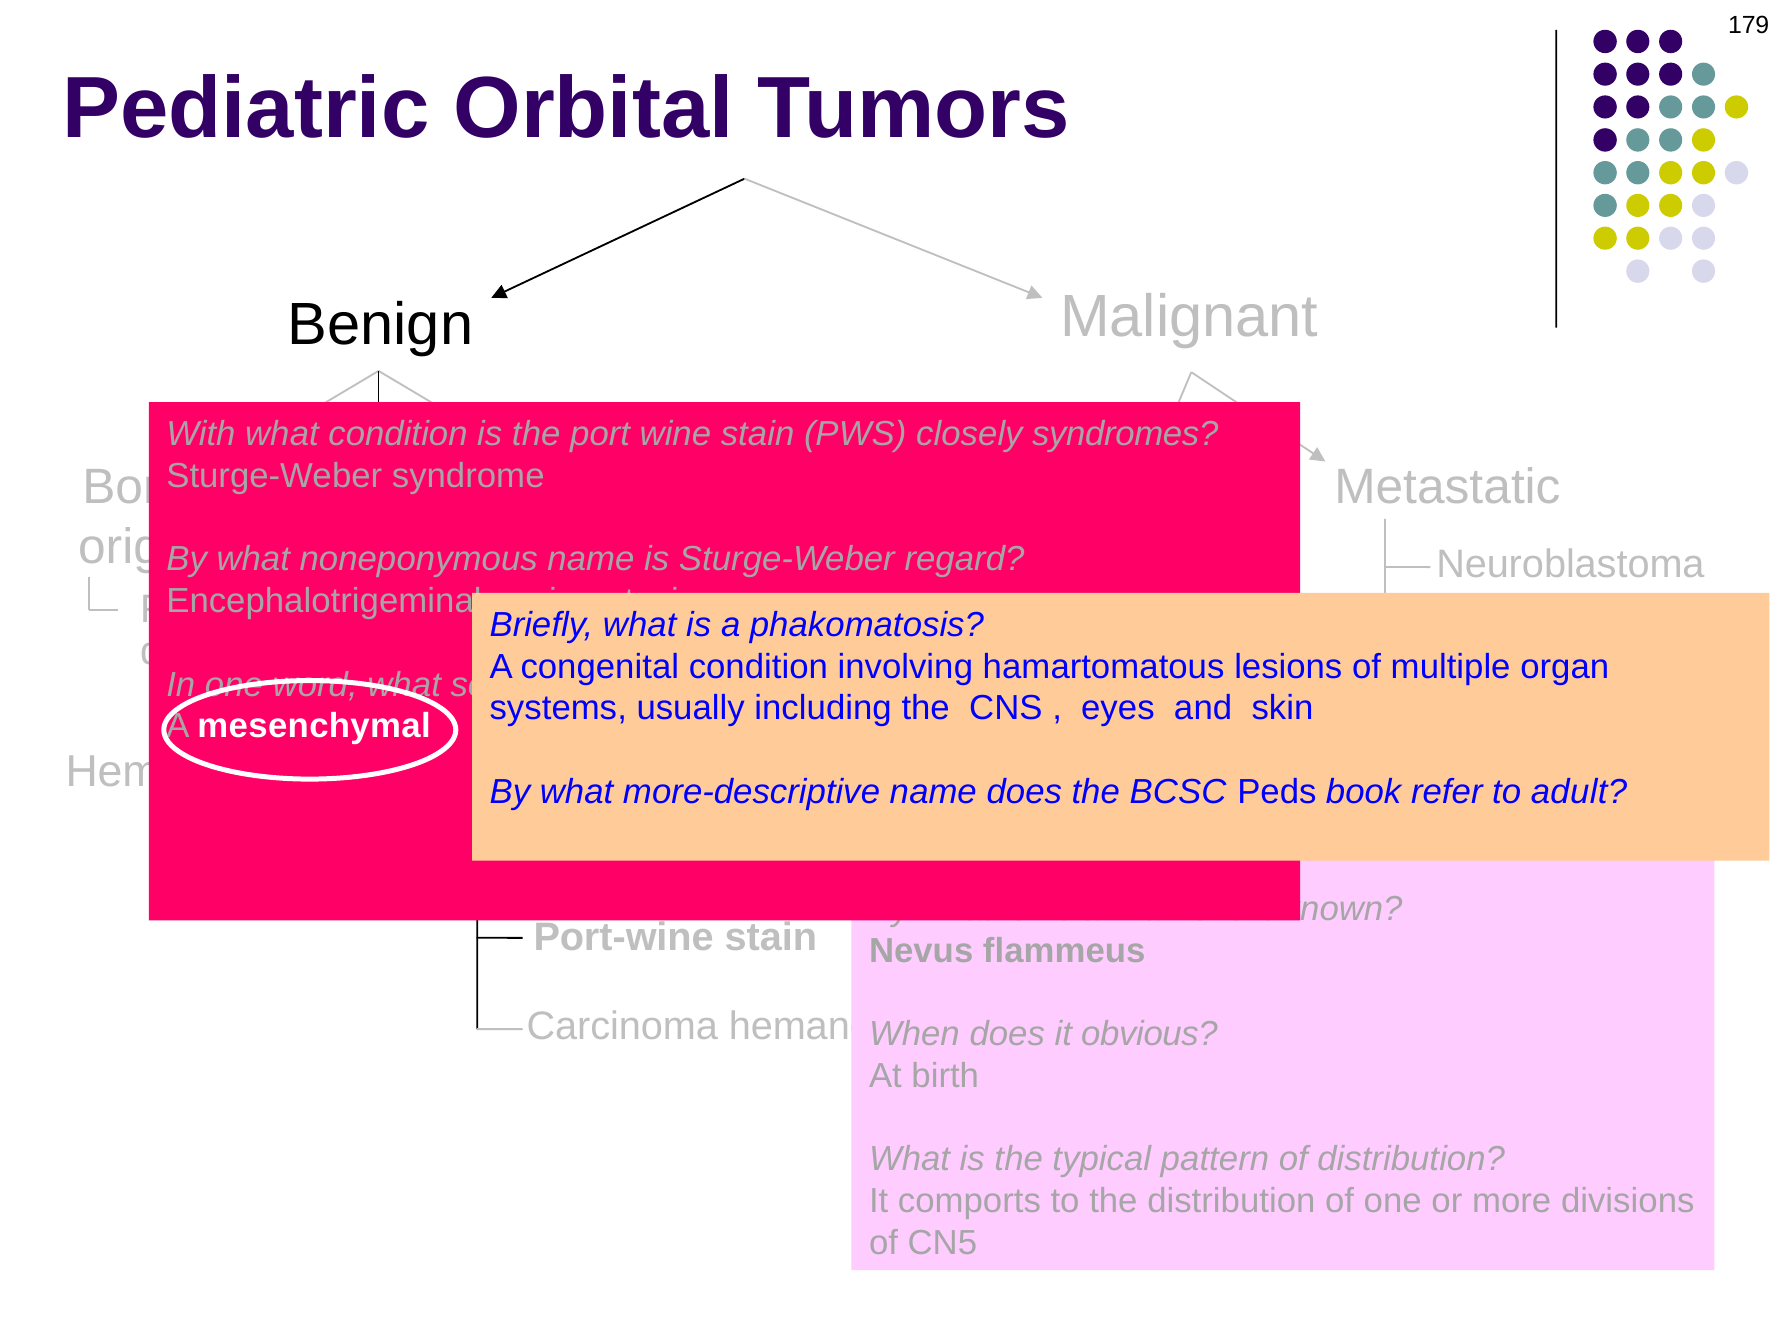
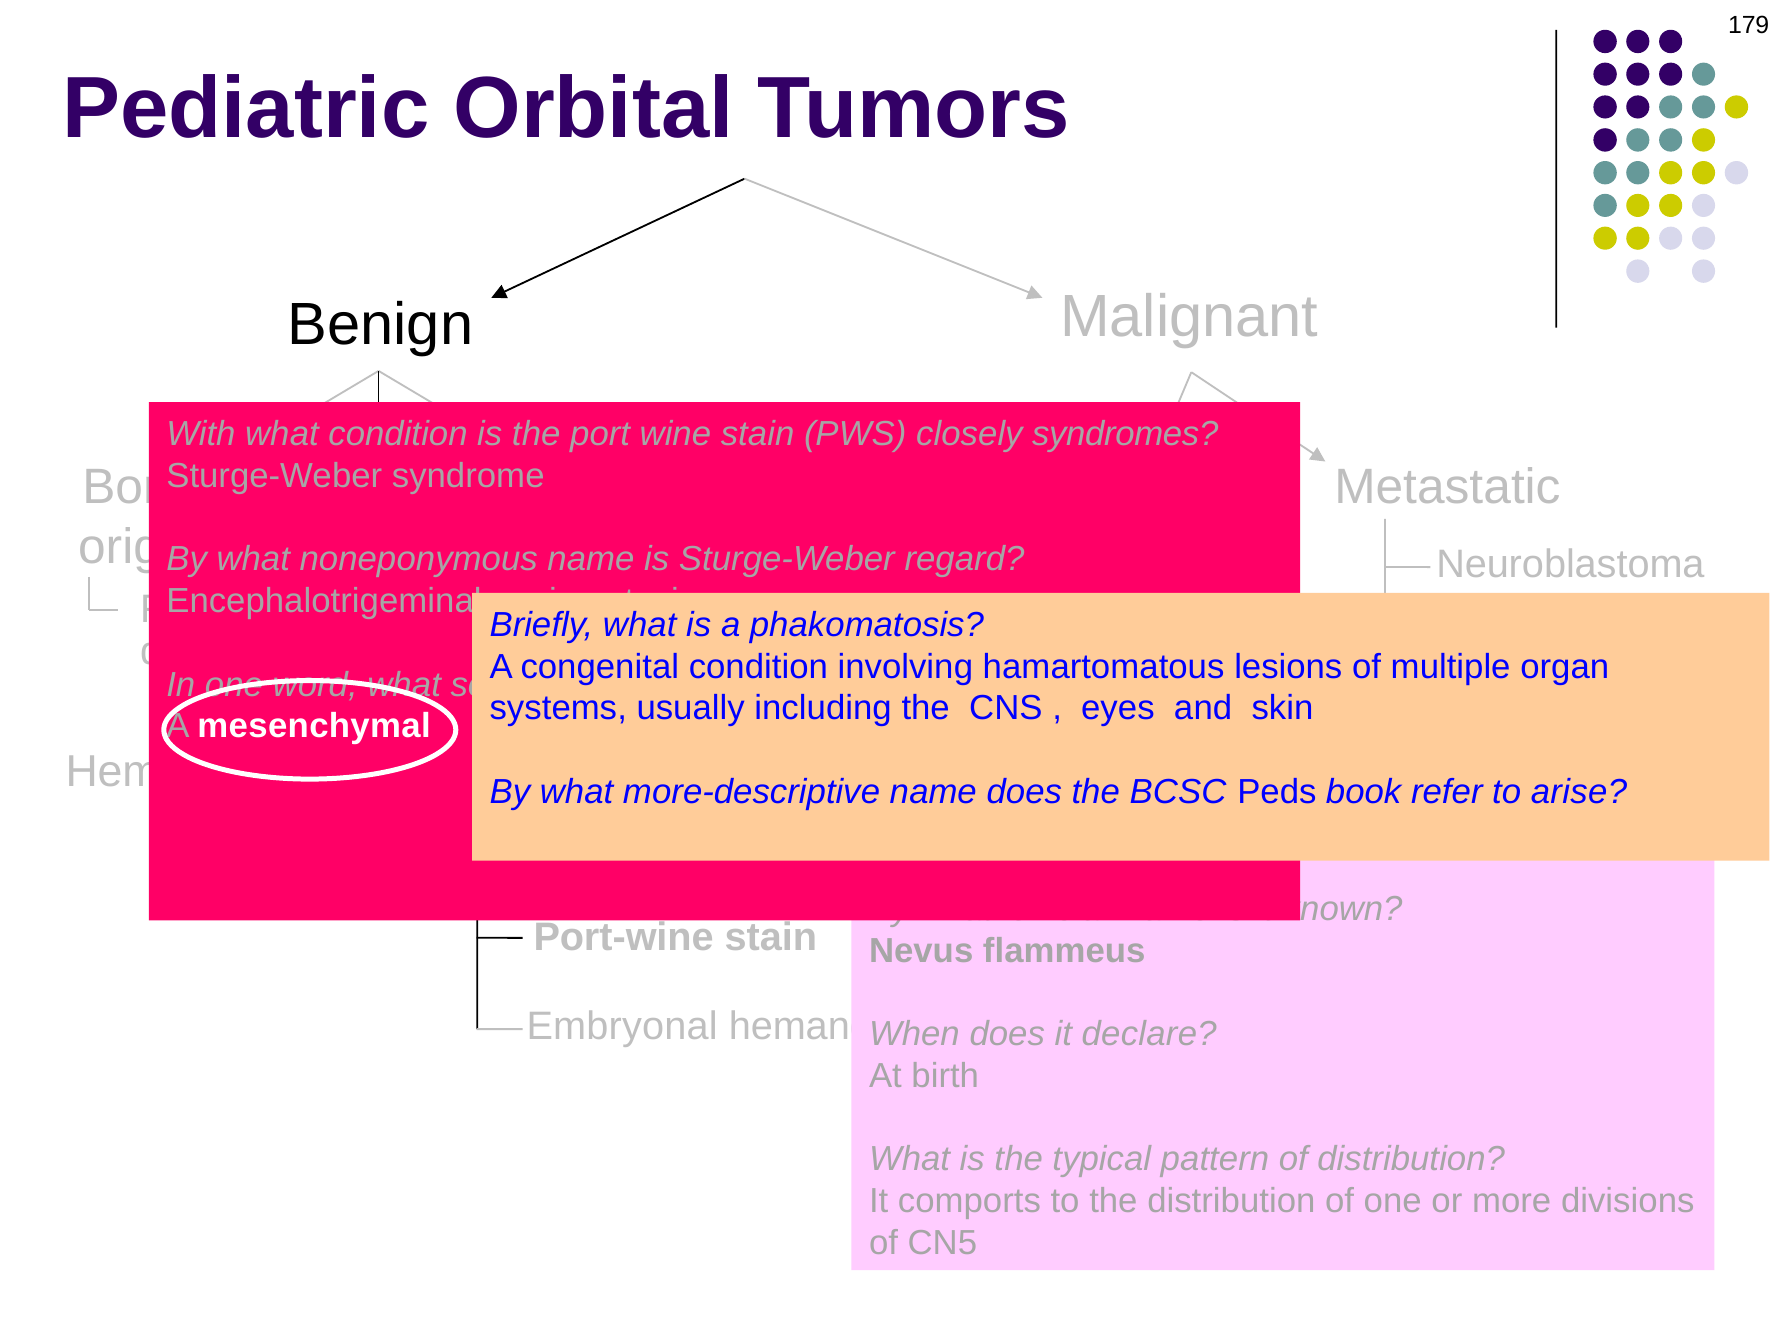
adult: adult -> arise (1579, 792)
Carcinoma: Carcinoma -> Embryonal (622, 1027)
obvious: obvious -> declare (1149, 1034)
